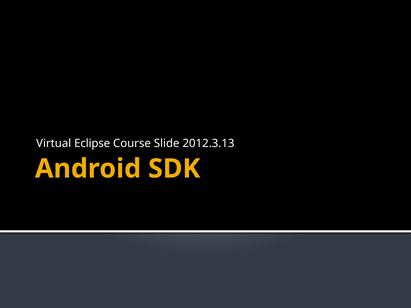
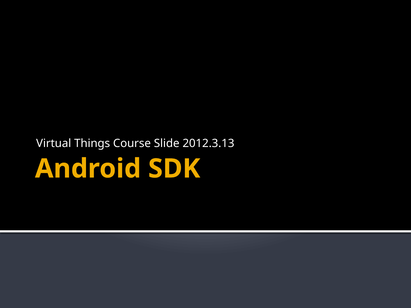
Eclipse: Eclipse -> Things (92, 144)
